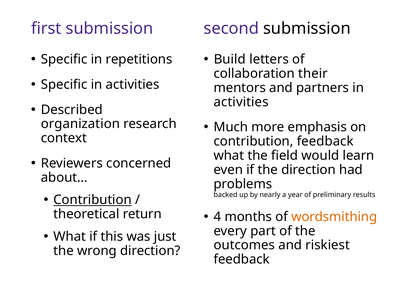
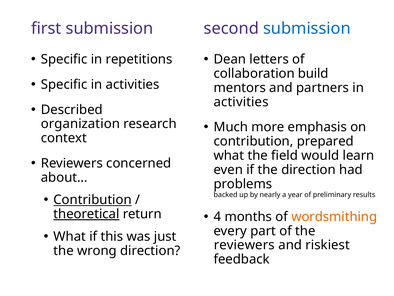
submission colour: black -> blue (307, 28)
Build: Build -> Dean (230, 59)
their: their -> build (313, 73)
contribution feedback: feedback -> prepared (325, 141)
theoretical underline: none -> present (86, 214)
outcomes: outcomes -> reviewers (244, 245)
